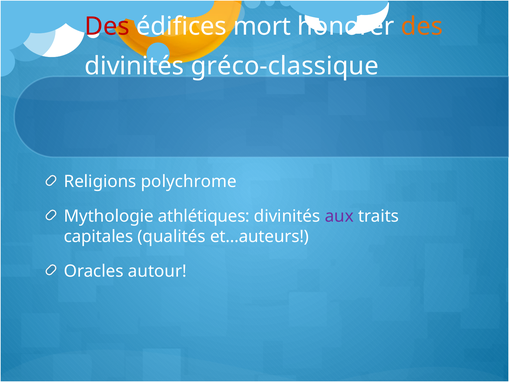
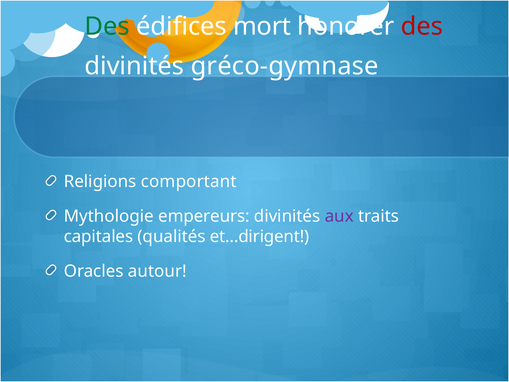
Des colour: red -> green (107, 27)
des colour: orange -> red (422, 27)
gréco-classique: gréco-classique -> gréco-gymnase (285, 66)
polychrome: polychrome -> comportant (189, 182)
athlétiques: athlétiques -> empereurs (204, 216)
et…auteurs: et…auteurs -> et…dirigent (260, 236)
